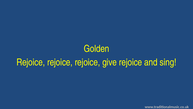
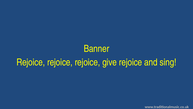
Golden: Golden -> Banner (96, 49)
